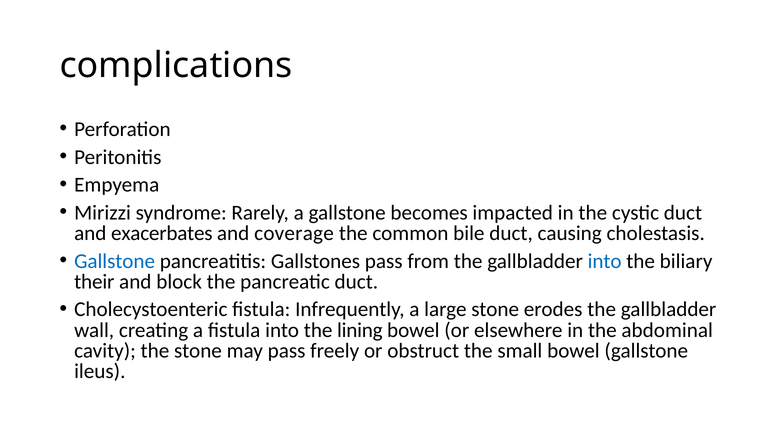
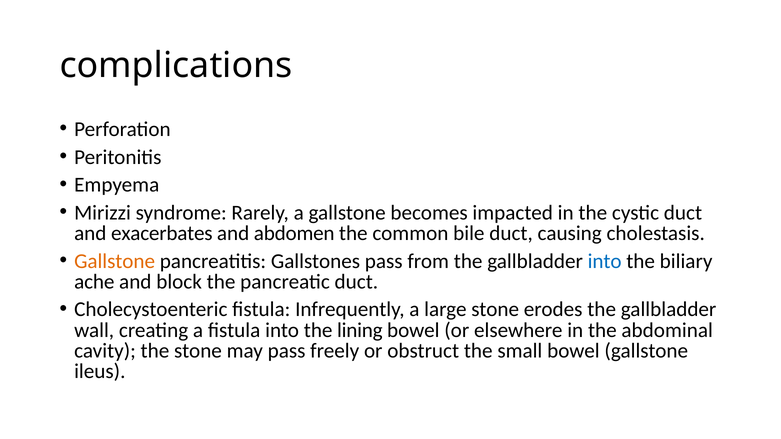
coverage: coverage -> abdomen (294, 233)
Gallstone colour: blue -> orange (115, 261)
their: their -> ache (94, 282)
